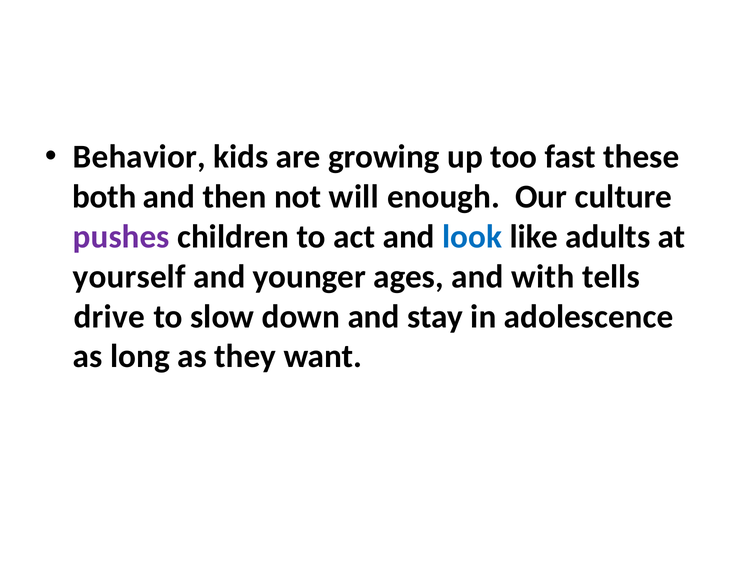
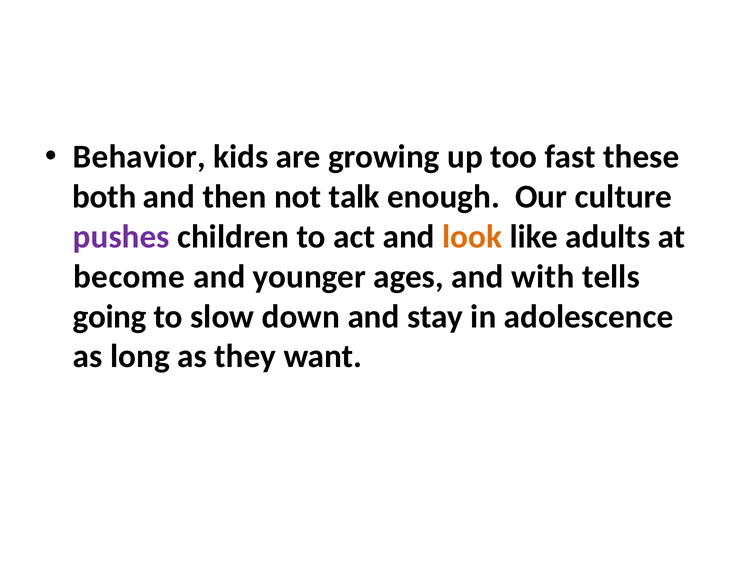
will: will -> talk (354, 197)
look colour: blue -> orange (472, 237)
yourself: yourself -> become (129, 277)
drive: drive -> going (110, 317)
